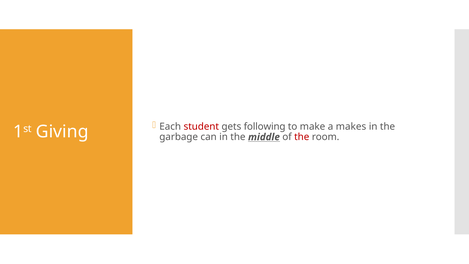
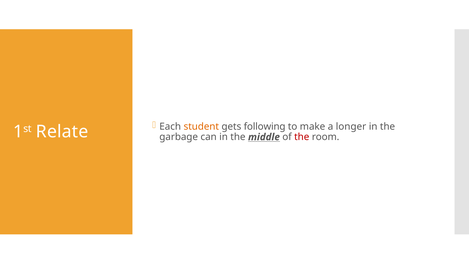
student colour: red -> orange (201, 126)
makes: makes -> longer (351, 126)
Giving: Giving -> Relate (62, 132)
